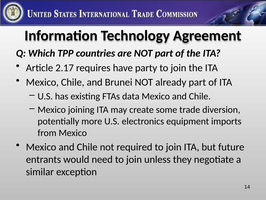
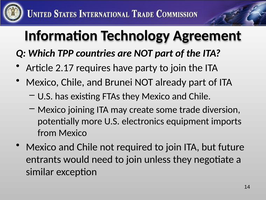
FTAs data: data -> they (131, 96)
